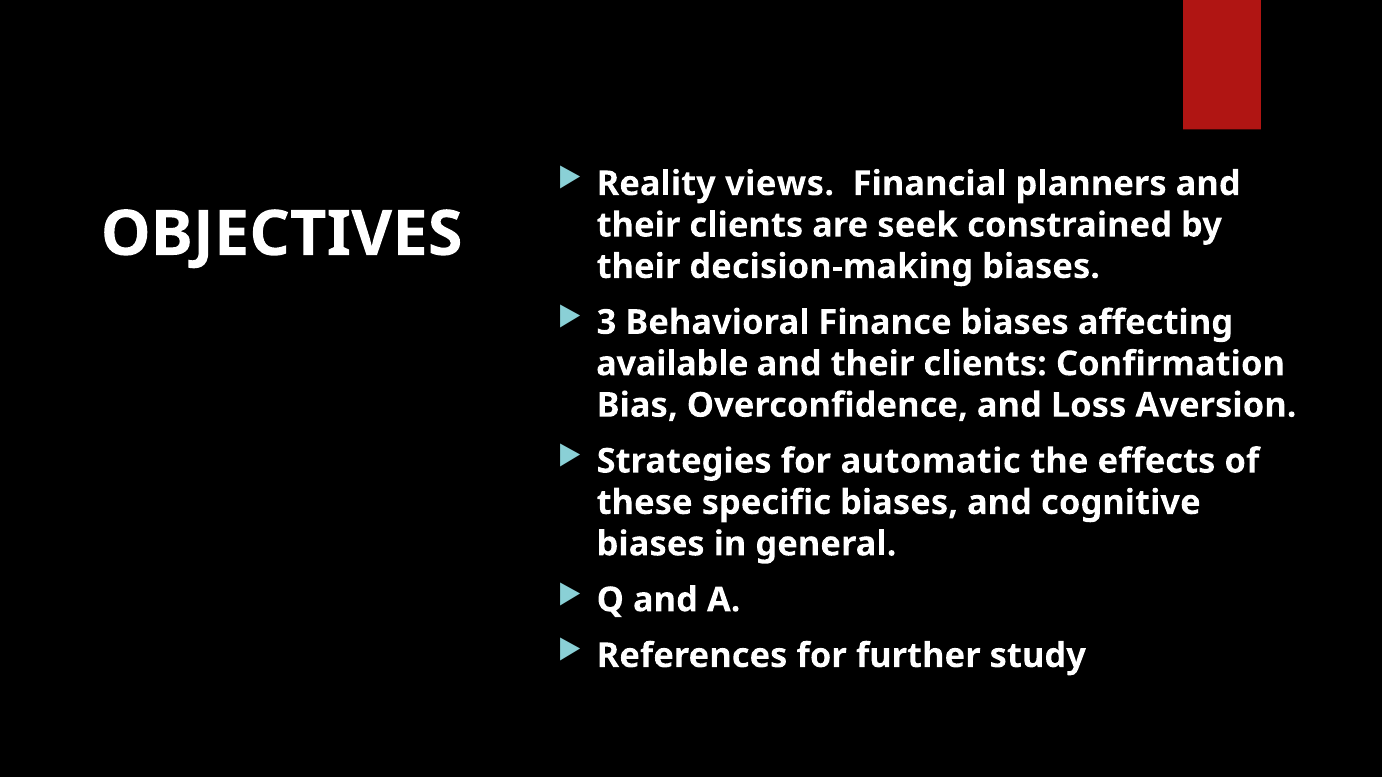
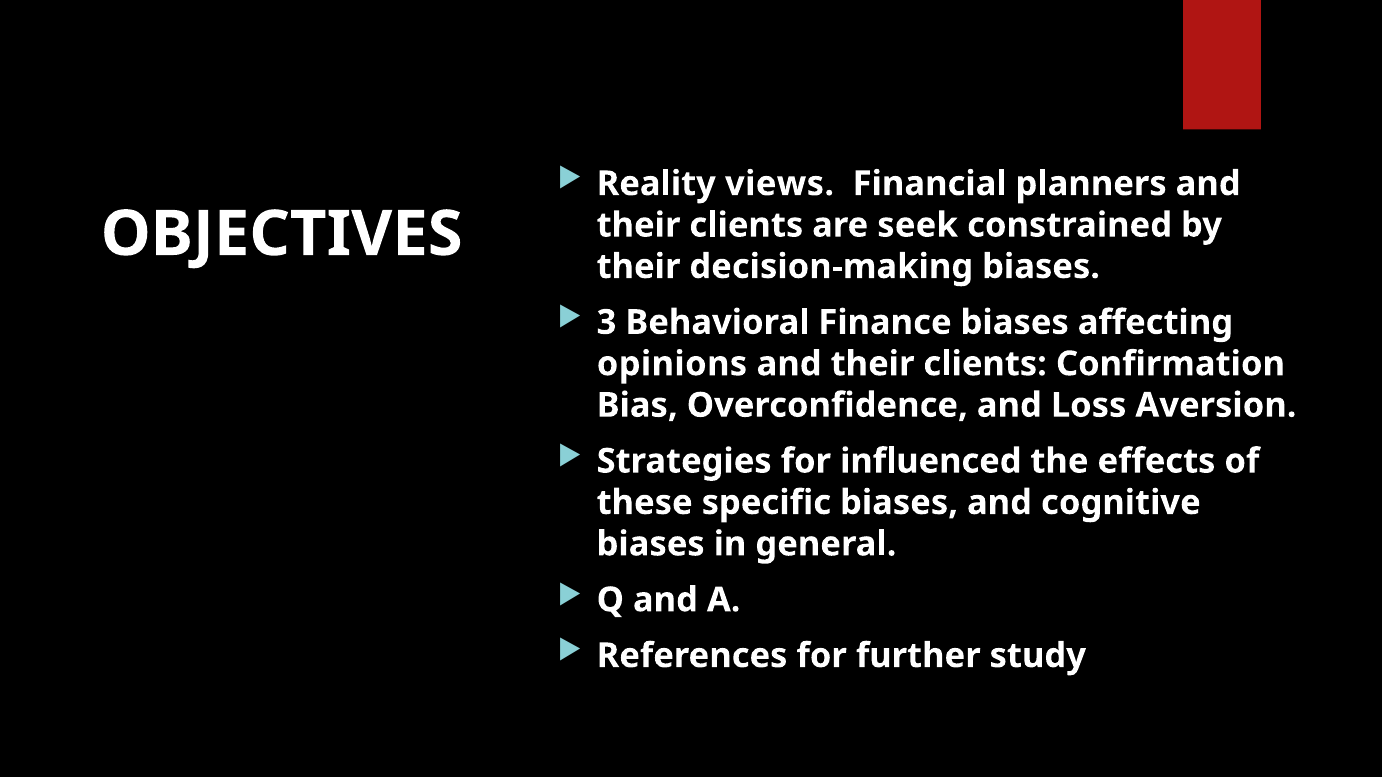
available: available -> opinions (672, 364)
automatic: automatic -> influenced (931, 461)
